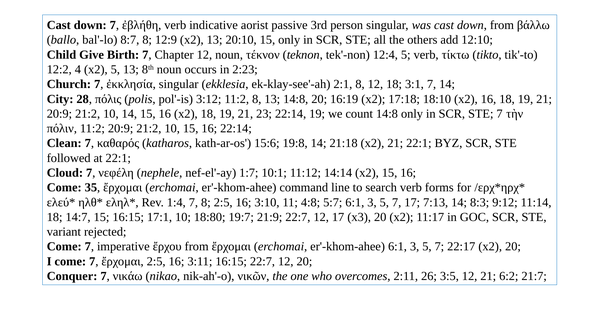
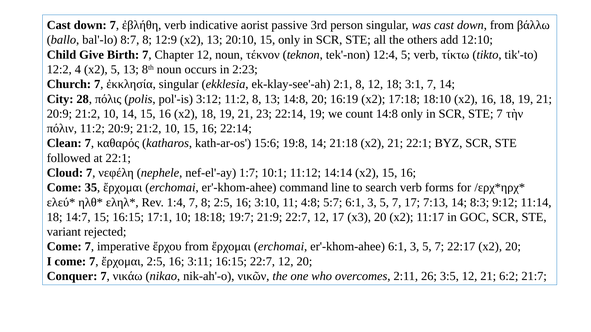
18:80: 18:80 -> 18:18 (210, 217)
